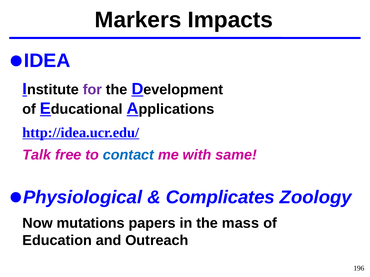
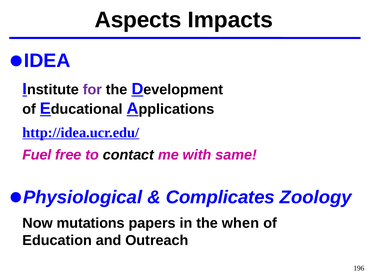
Markers: Markers -> Aspects (138, 20)
Talk: Talk -> Fuel (37, 155)
contact colour: blue -> black (128, 155)
mass: mass -> when (241, 223)
